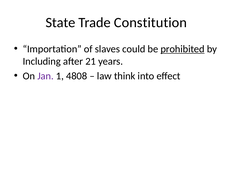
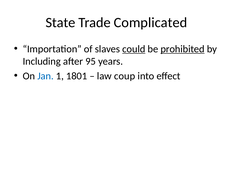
Constitution: Constitution -> Complicated (150, 23)
could underline: none -> present (134, 49)
21: 21 -> 95 (91, 61)
Jan colour: purple -> blue (46, 76)
4808: 4808 -> 1801 (77, 76)
think: think -> coup (125, 76)
